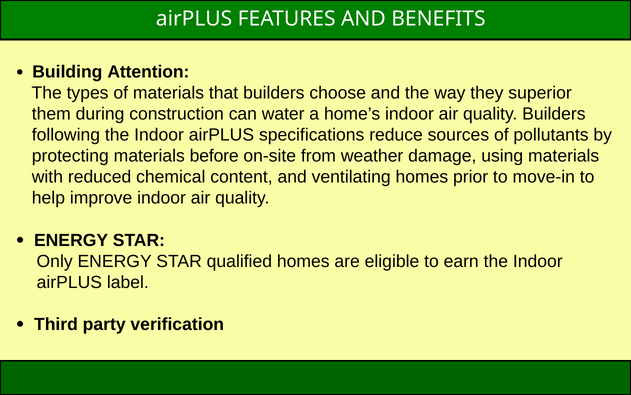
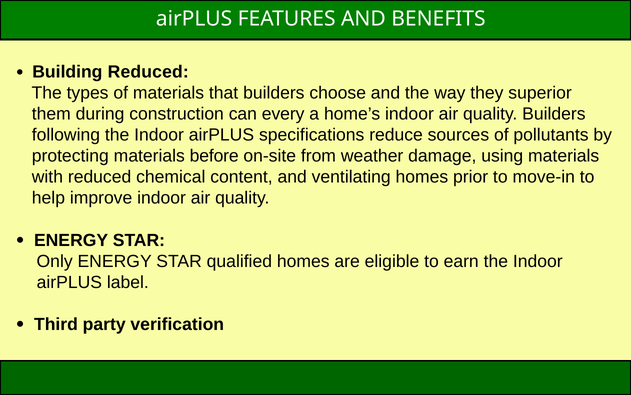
Building Attention: Attention -> Reduced (148, 72)
water: water -> every (283, 114)
